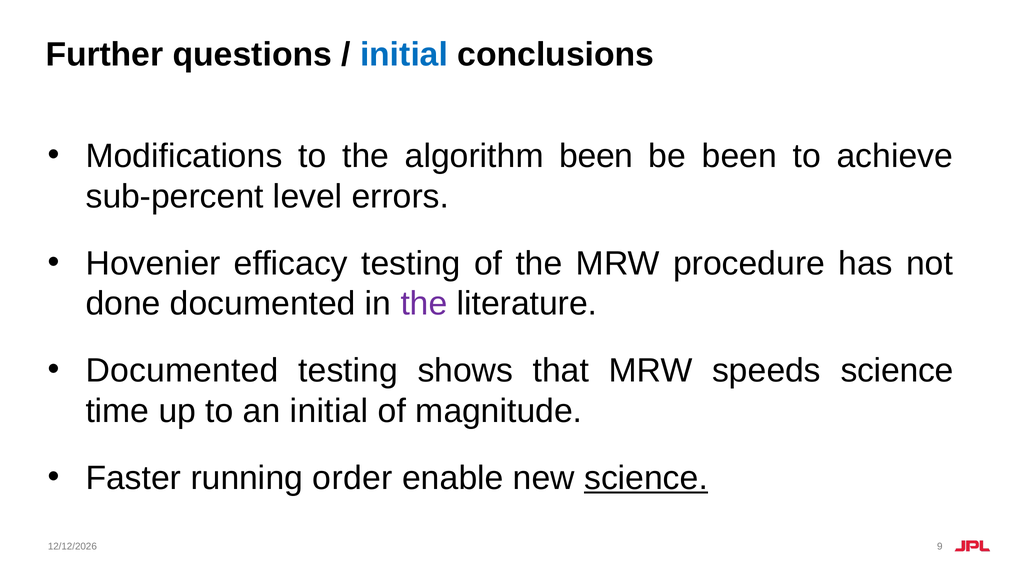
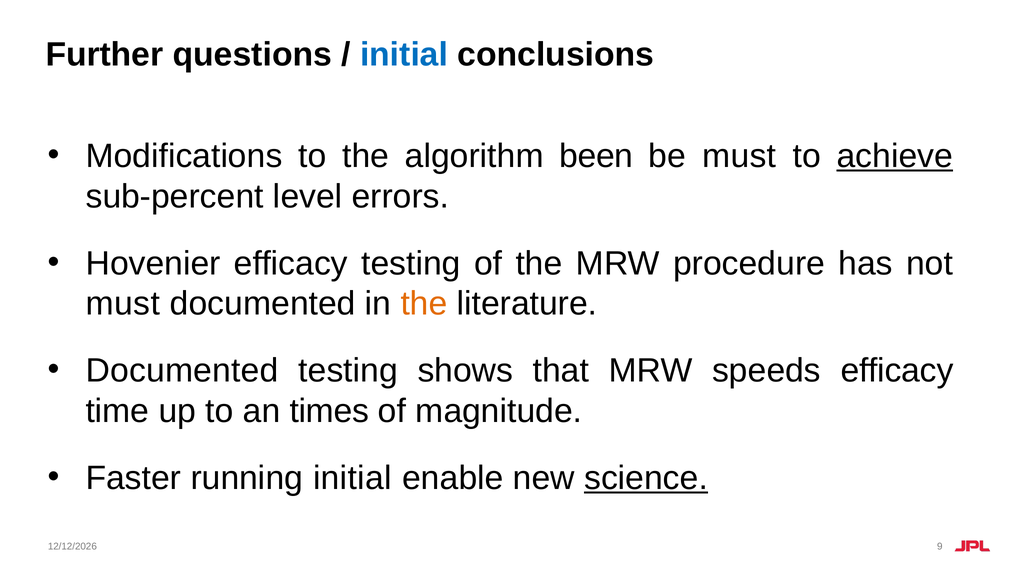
be been: been -> must (739, 156)
achieve underline: none -> present (895, 156)
done: done -> must (123, 304)
the colour: purple -> orange (424, 304)
speeds science: science -> efficacy (897, 371)
an initial: initial -> times (329, 411)
running order: order -> initial (352, 478)
